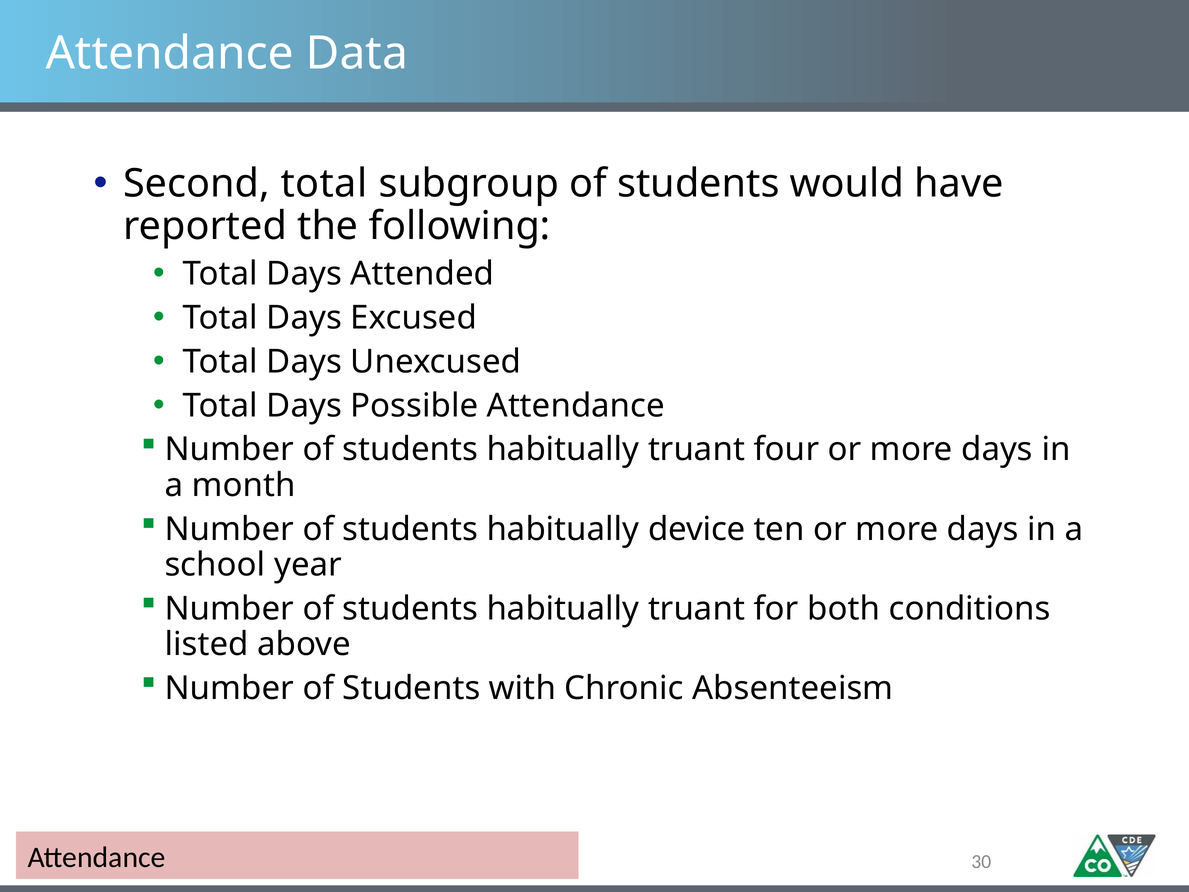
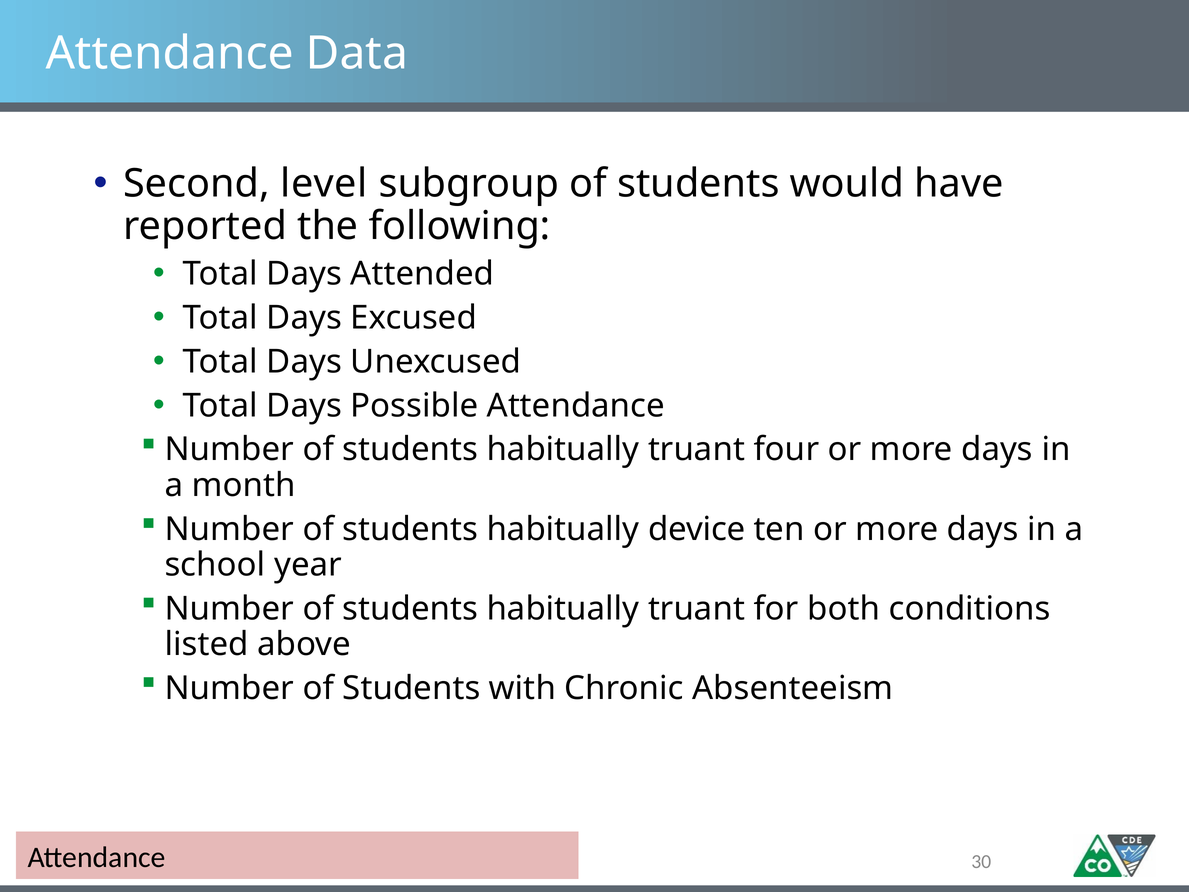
Second total: total -> level (324, 183)
